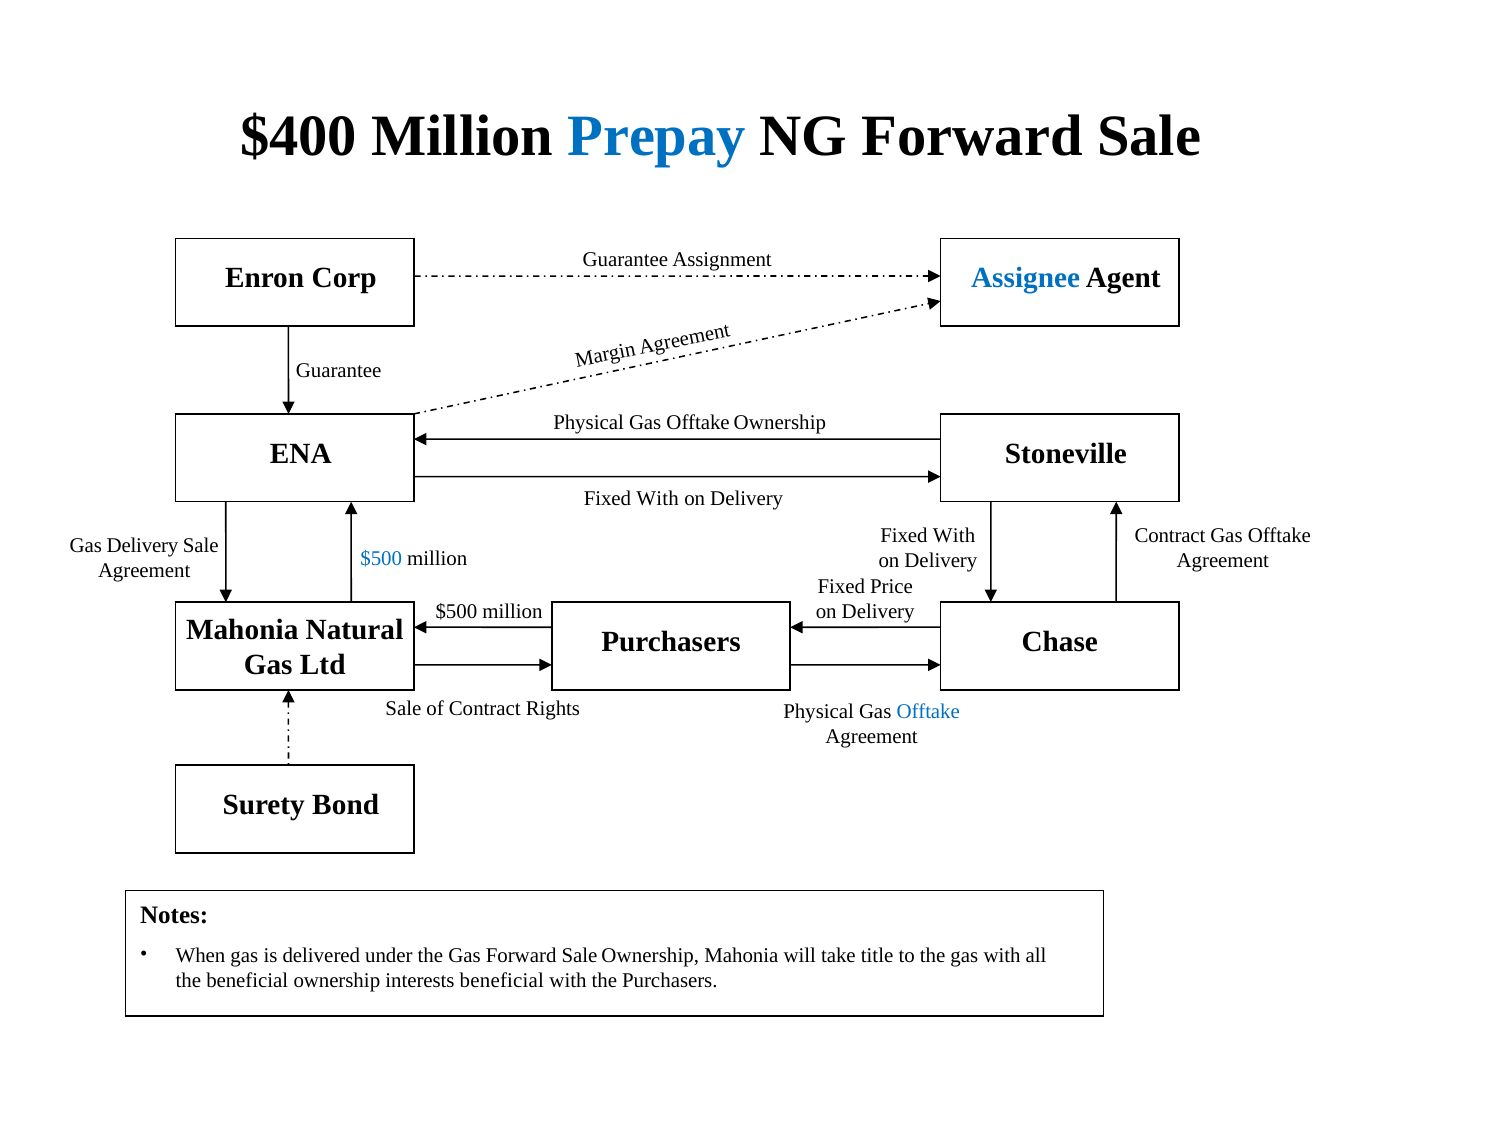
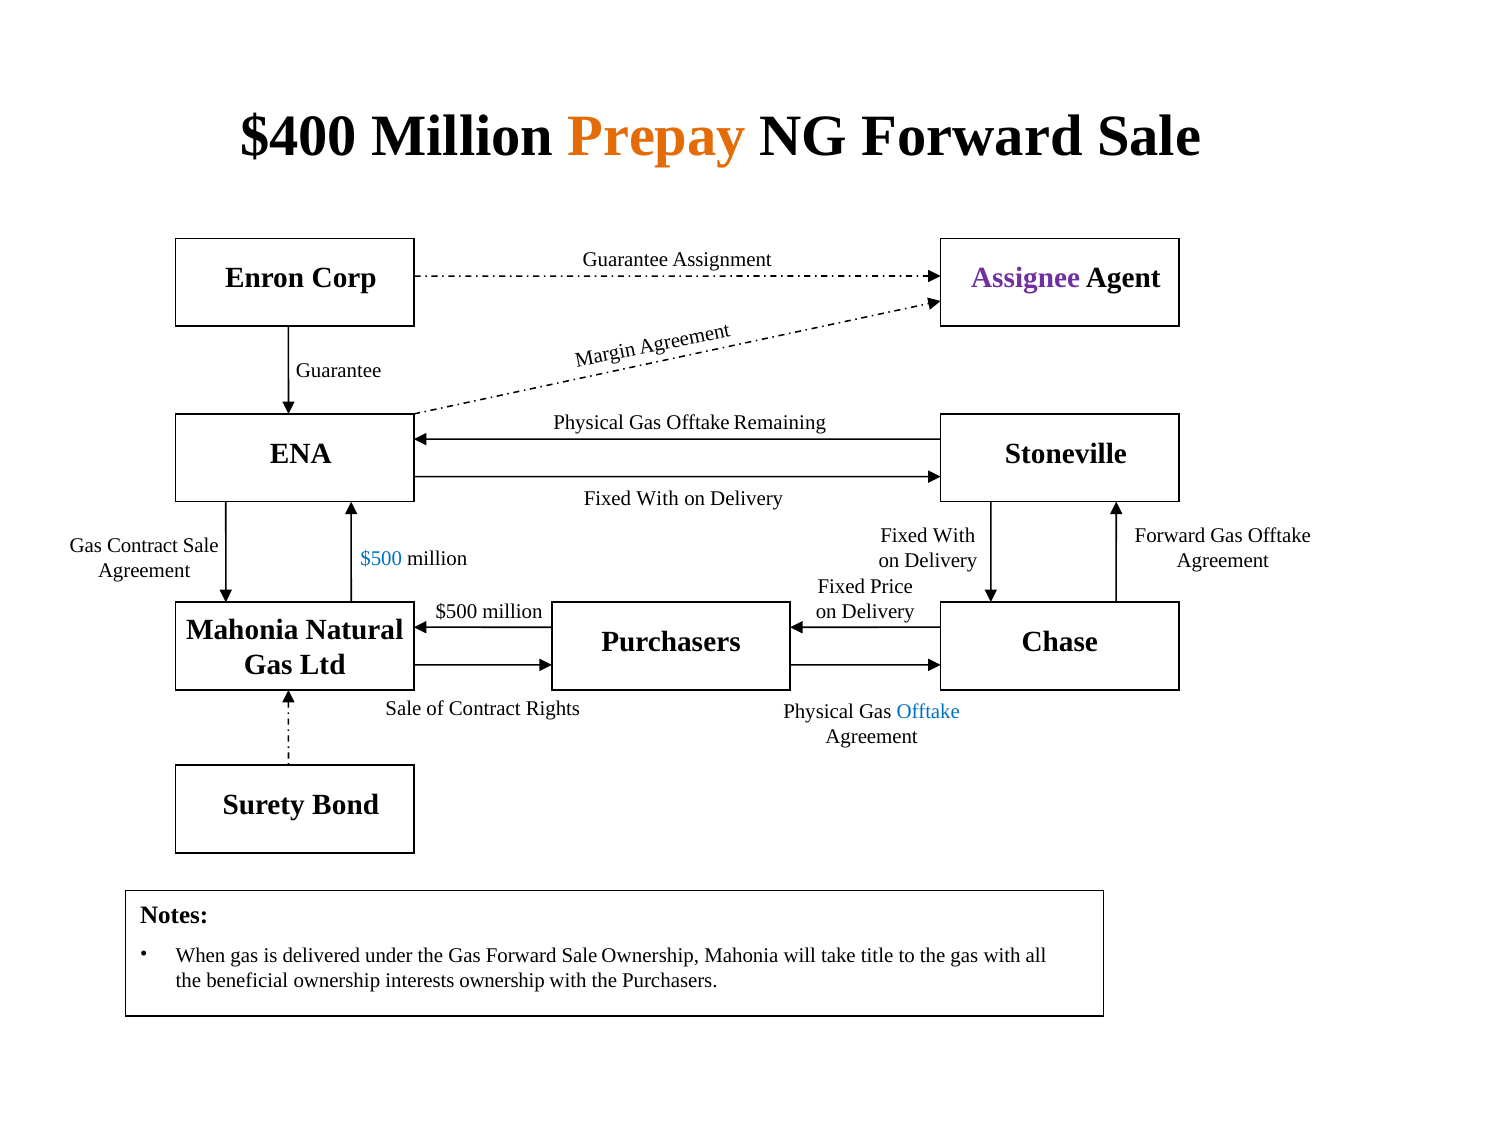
Prepay colour: blue -> orange (657, 136)
Assignee colour: blue -> purple (1026, 278)
Offtake Ownership: Ownership -> Remaining (780, 423)
Contract: Contract -> Forward (1170, 536)
Gas Delivery: Delivery -> Contract (142, 546)
interests beneficial: beneficial -> ownership (502, 980)
